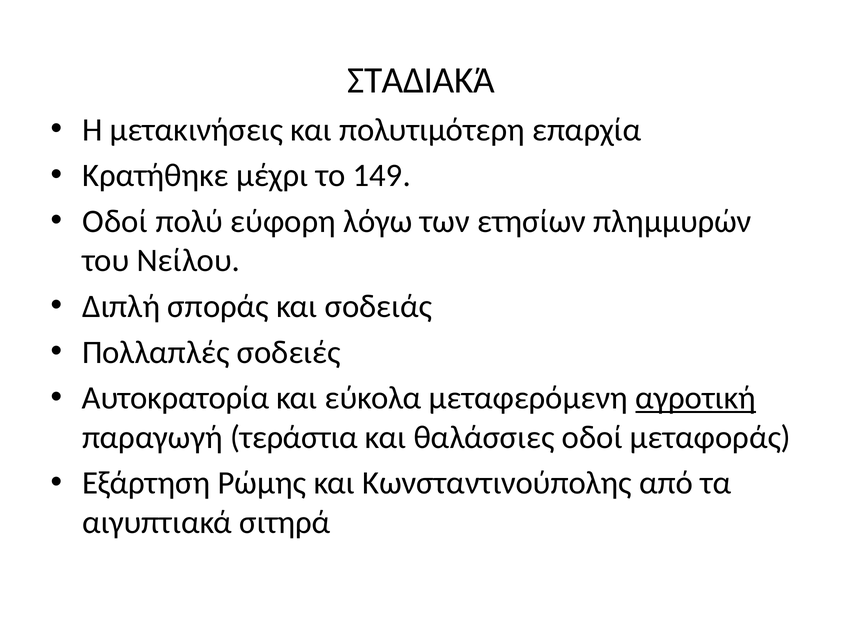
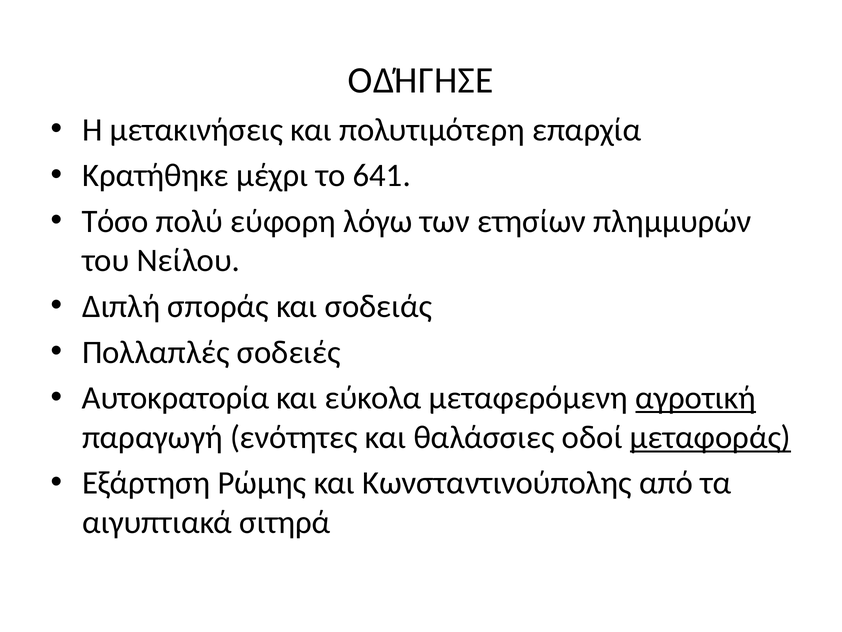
ΣΤΑΔΙΑΚΆ: ΣΤΑΔΙΑΚΆ -> ΟΔΉΓΗΣΕ (421, 81)
149: 149 -> 641 (382, 175)
Οδοί: Οδοί -> Τόσο (115, 221)
τεράστια: τεράστια -> ενότητες (294, 437)
μεταφοράς underline: none -> present (710, 437)
